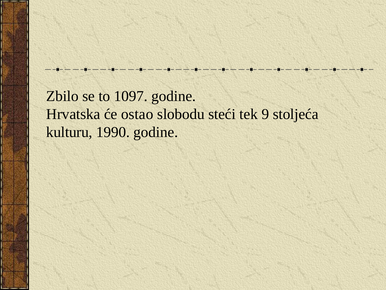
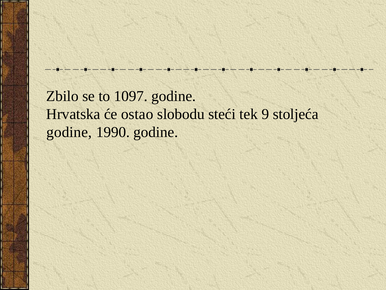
kulturu: kulturu -> godine (69, 132)
